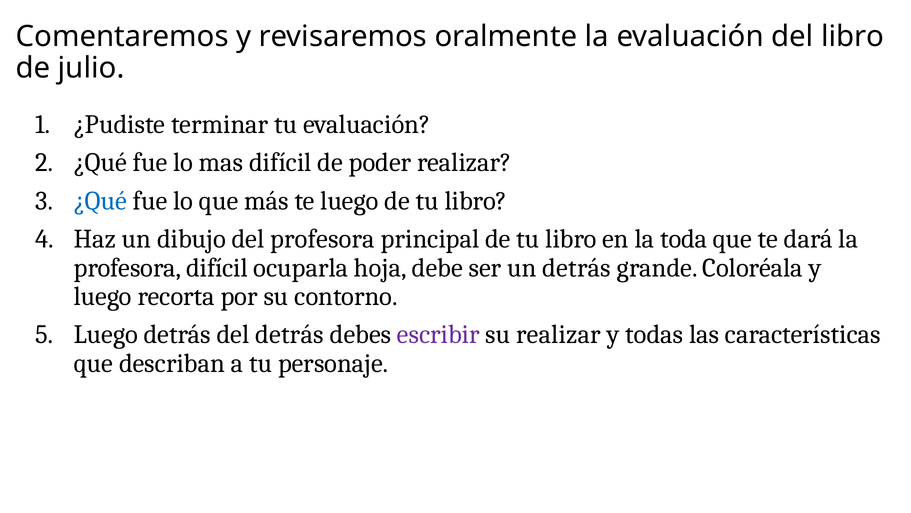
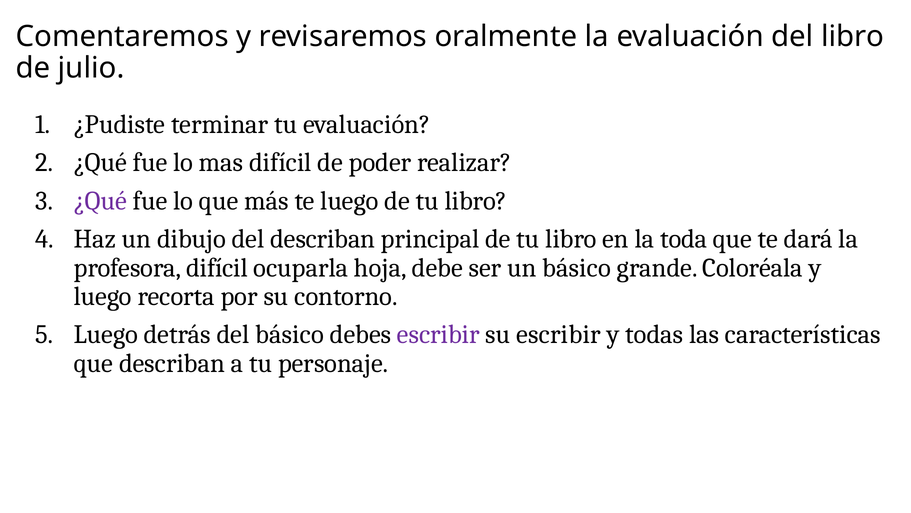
¿Qué colour: blue -> purple (100, 201)
del profesora: profesora -> describan (323, 239)
un detrás: detrás -> básico (577, 267)
del detrás: detrás -> básico (289, 334)
su realizar: realizar -> escribir (558, 334)
